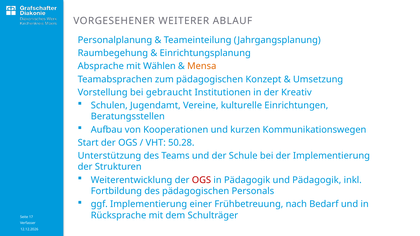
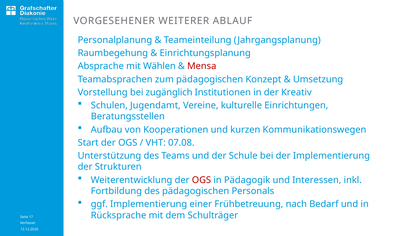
Mensa colour: orange -> red (202, 66)
gebraucht: gebraucht -> zugänglich (169, 92)
50.28: 50.28 -> 07.08 (181, 143)
und Pädagogik: Pädagogik -> Interessen (317, 180)
